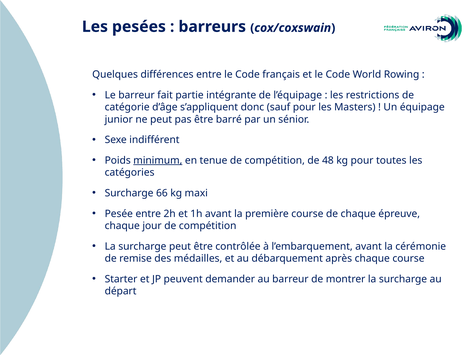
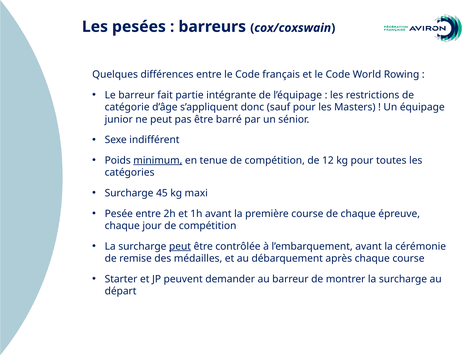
48: 48 -> 12 (328, 161)
66: 66 -> 45 (162, 193)
peut underline: none -> present (180, 247)
